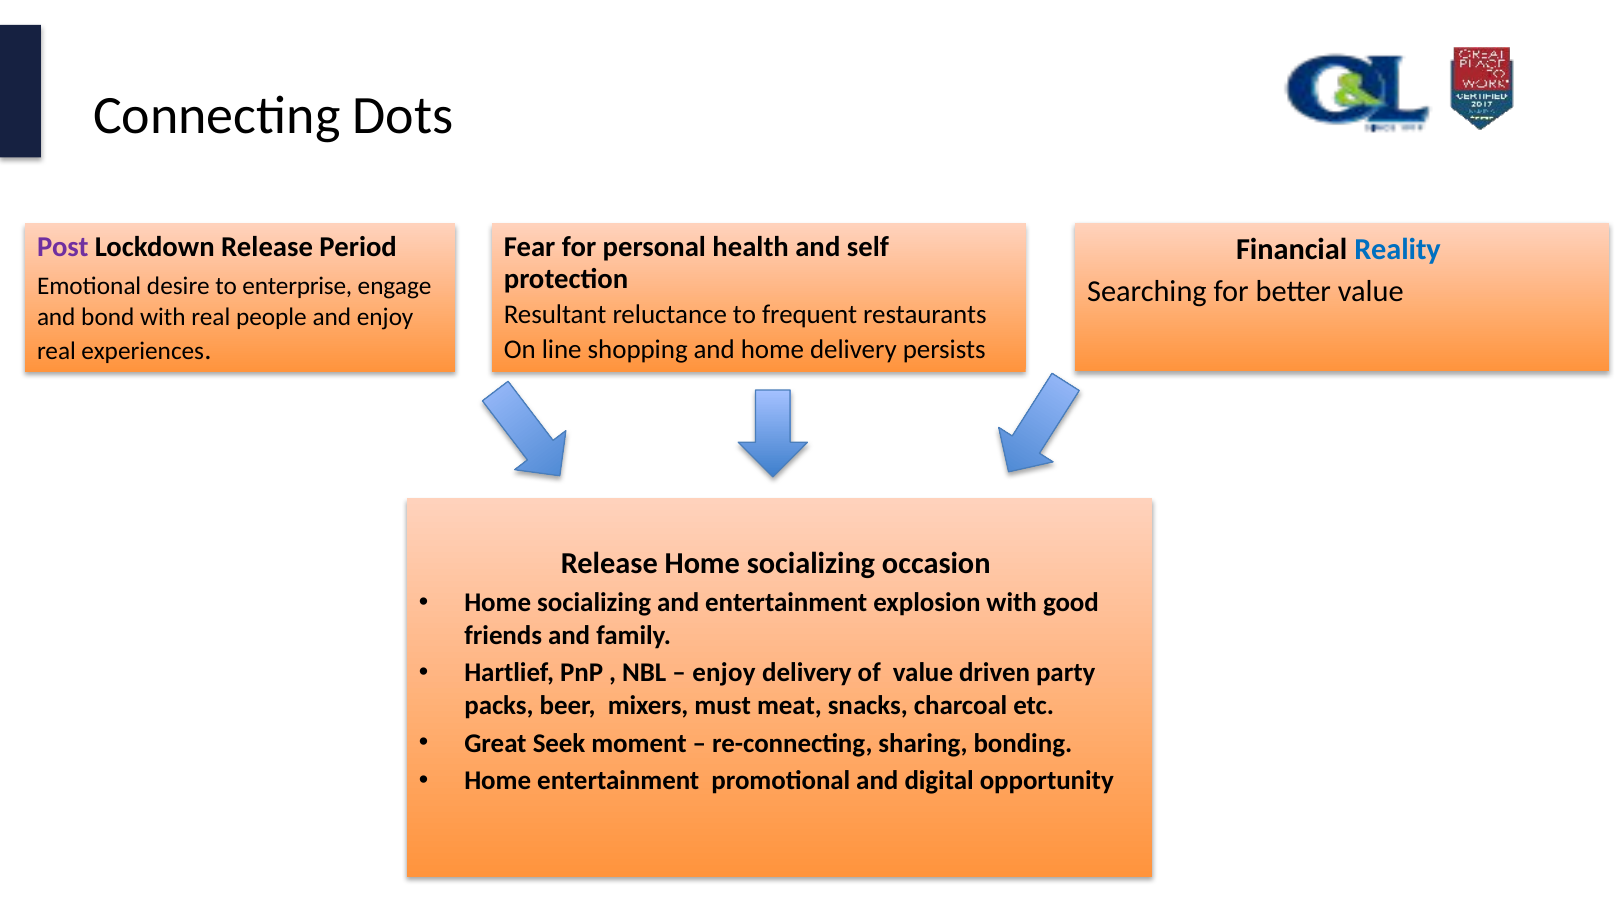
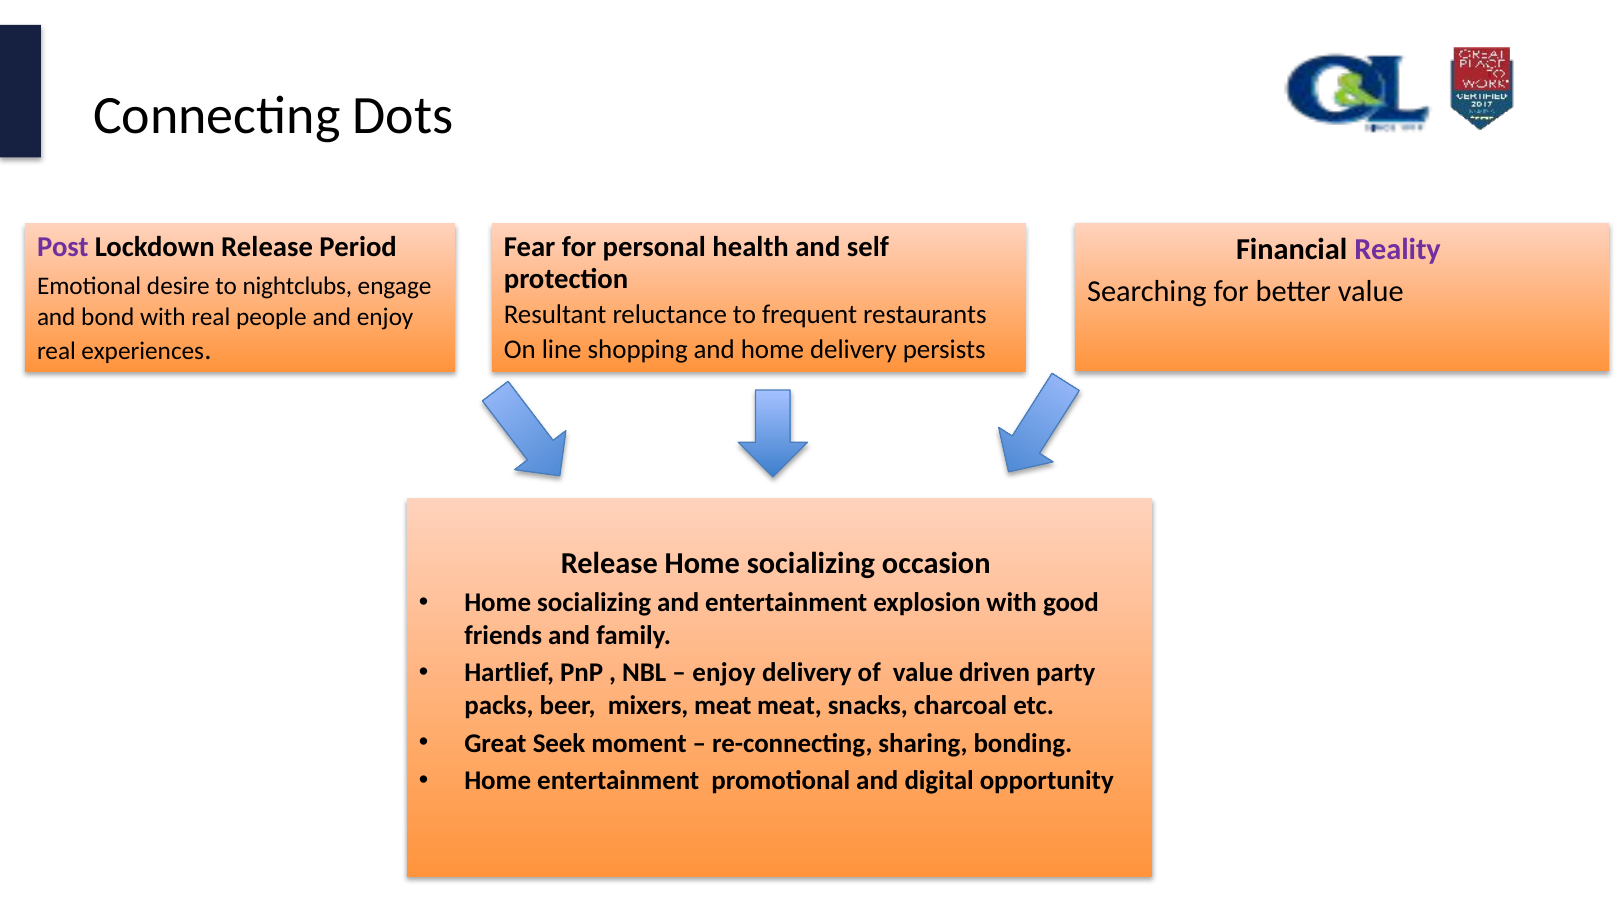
Reality colour: blue -> purple (1398, 249)
enterprise: enterprise -> nightclubs (297, 286)
mixers must: must -> meat (723, 705)
